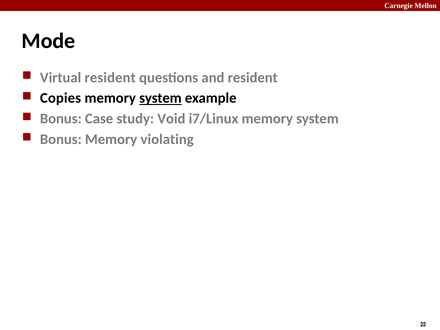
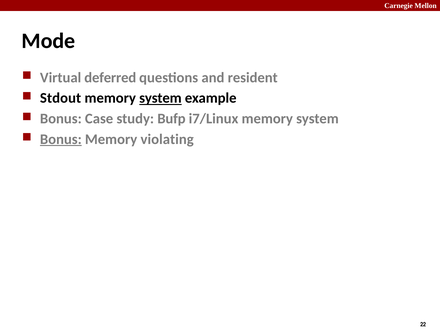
Virtual resident: resident -> deferred (110, 78)
Copies: Copies -> Stdout (61, 98)
Void: Void -> Bufp (171, 119)
Bonus underline: none -> present (61, 139)
